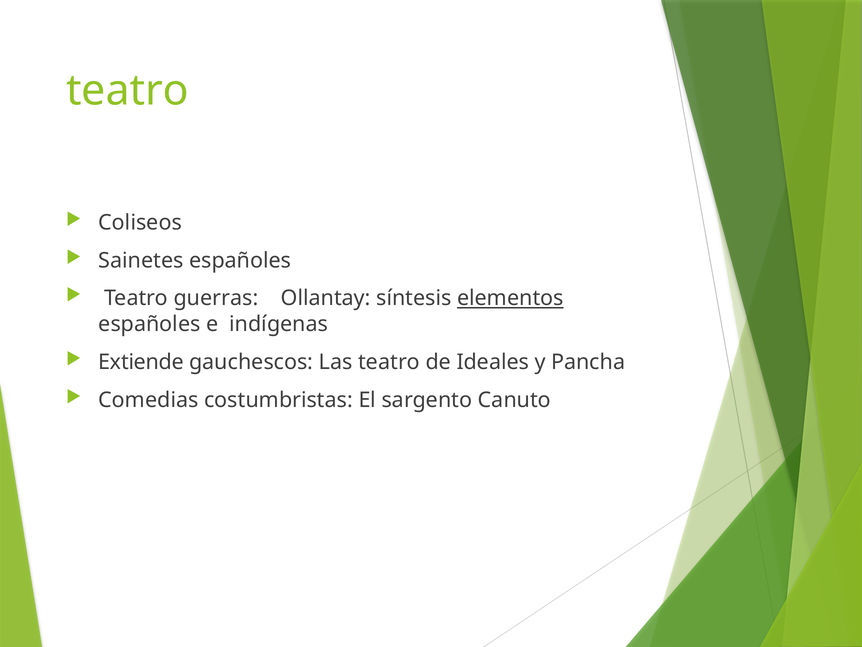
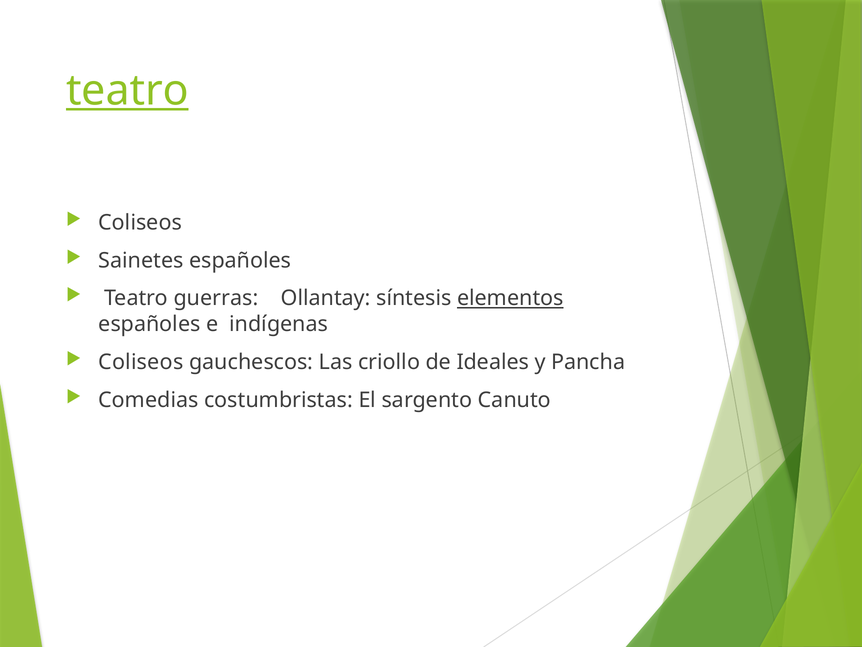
teatro underline: none -> present (127, 91)
Extiende: Extiende -> Coliseos (141, 362)
Las teatro: teatro -> criollo (389, 362)
